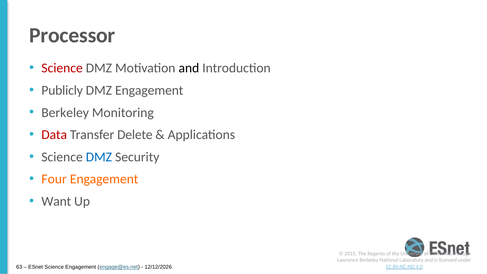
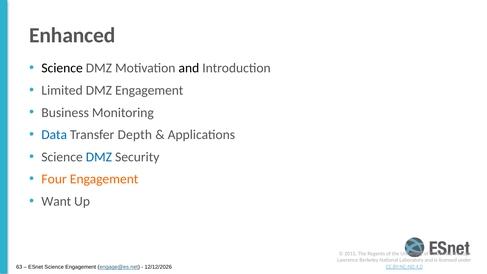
Processor: Processor -> Enhanced (72, 35)
Science colour: red -> black (62, 68)
Publicly: Publicly -> Limited (62, 90)
Berkeley: Berkeley -> Business (65, 113)
Data colour: red -> blue (54, 135)
Delete: Delete -> Depth (135, 135)
